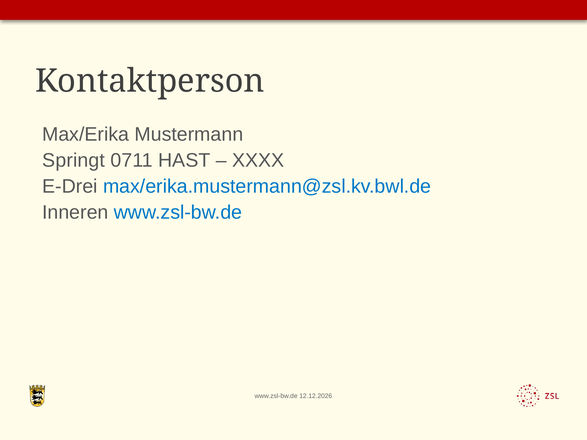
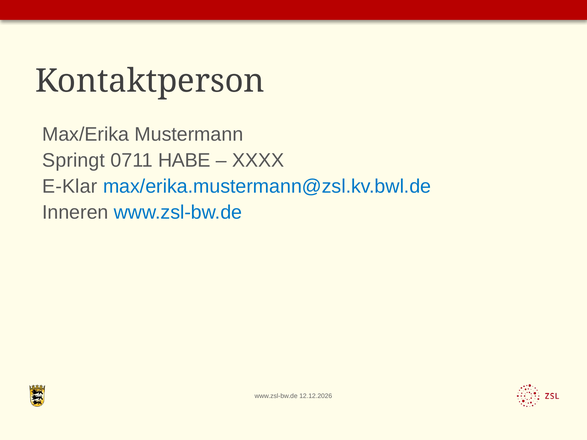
HAST: HAST -> HABE (184, 160)
E-Drei: E-Drei -> E-Klar (70, 186)
